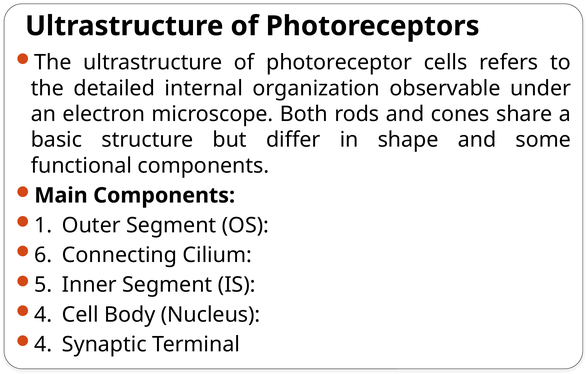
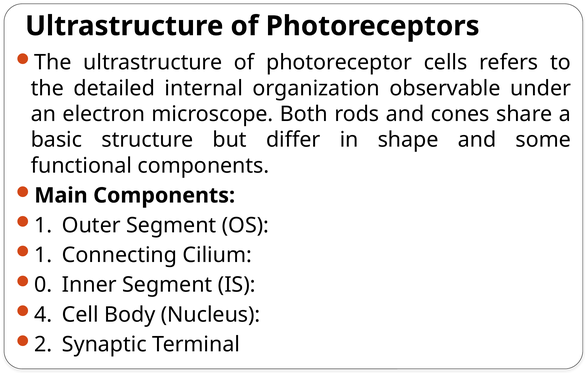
6: 6 -> 1 (43, 255)
5: 5 -> 0 (43, 285)
4: 4 -> 2 (43, 344)
